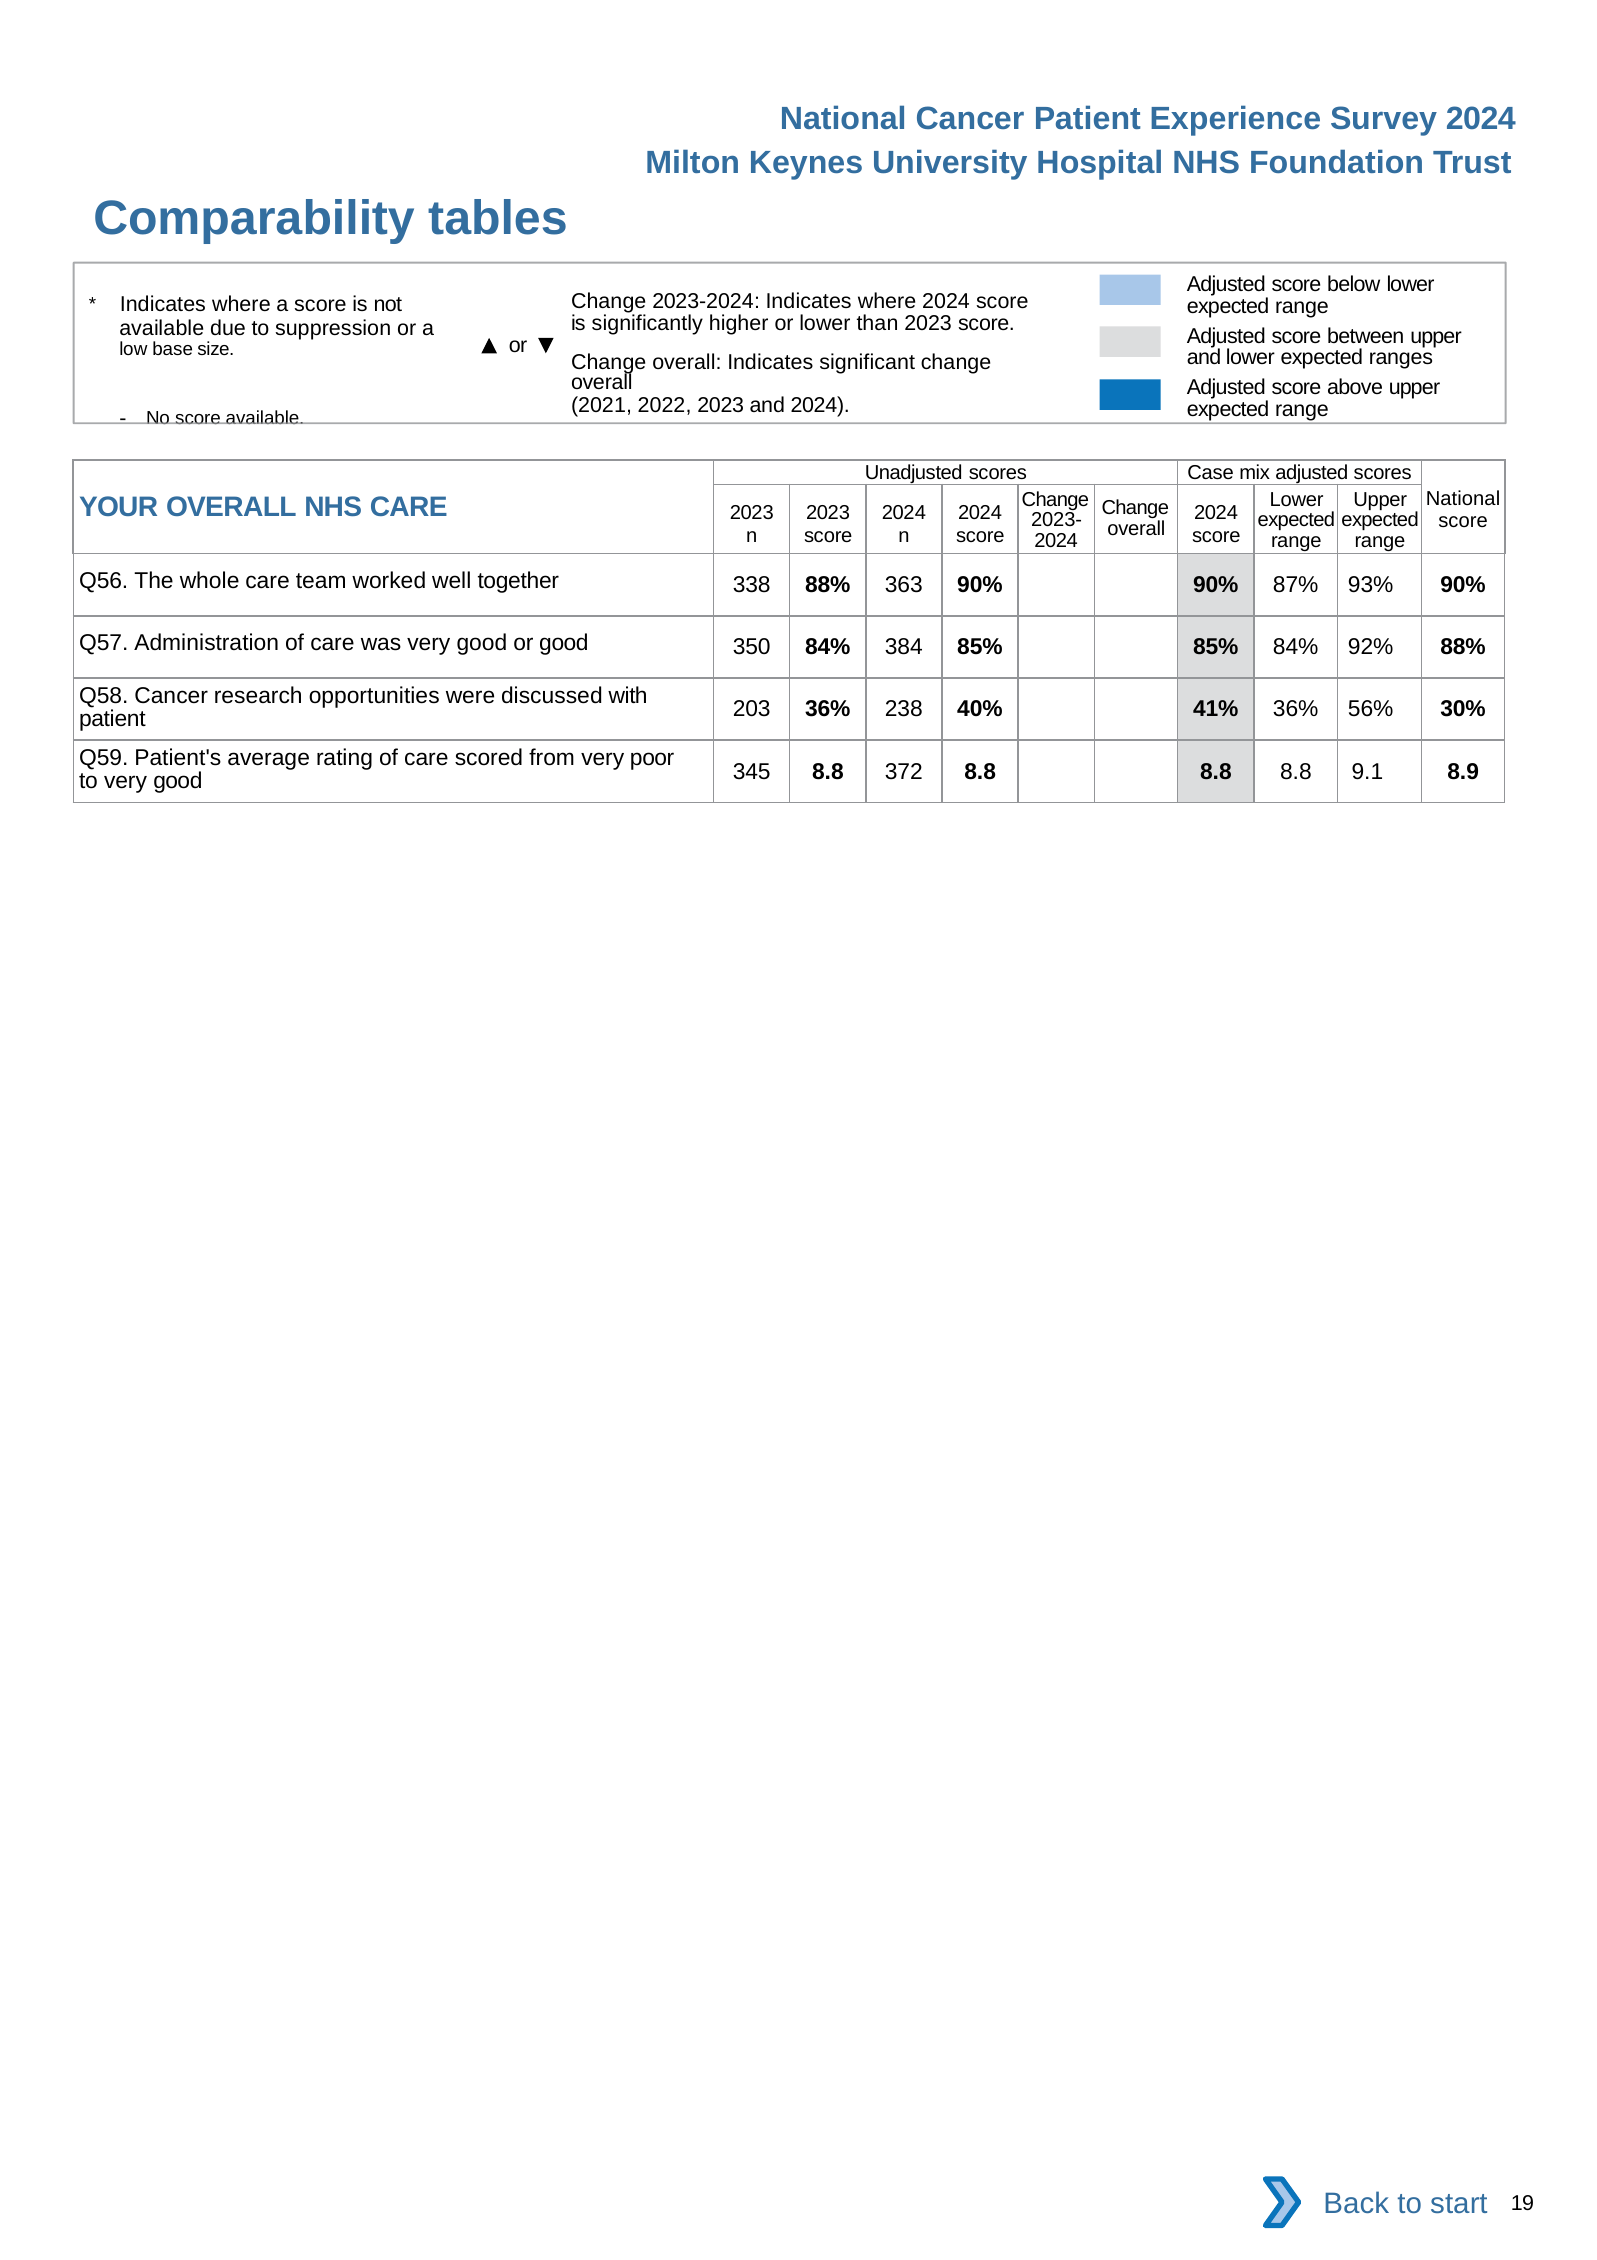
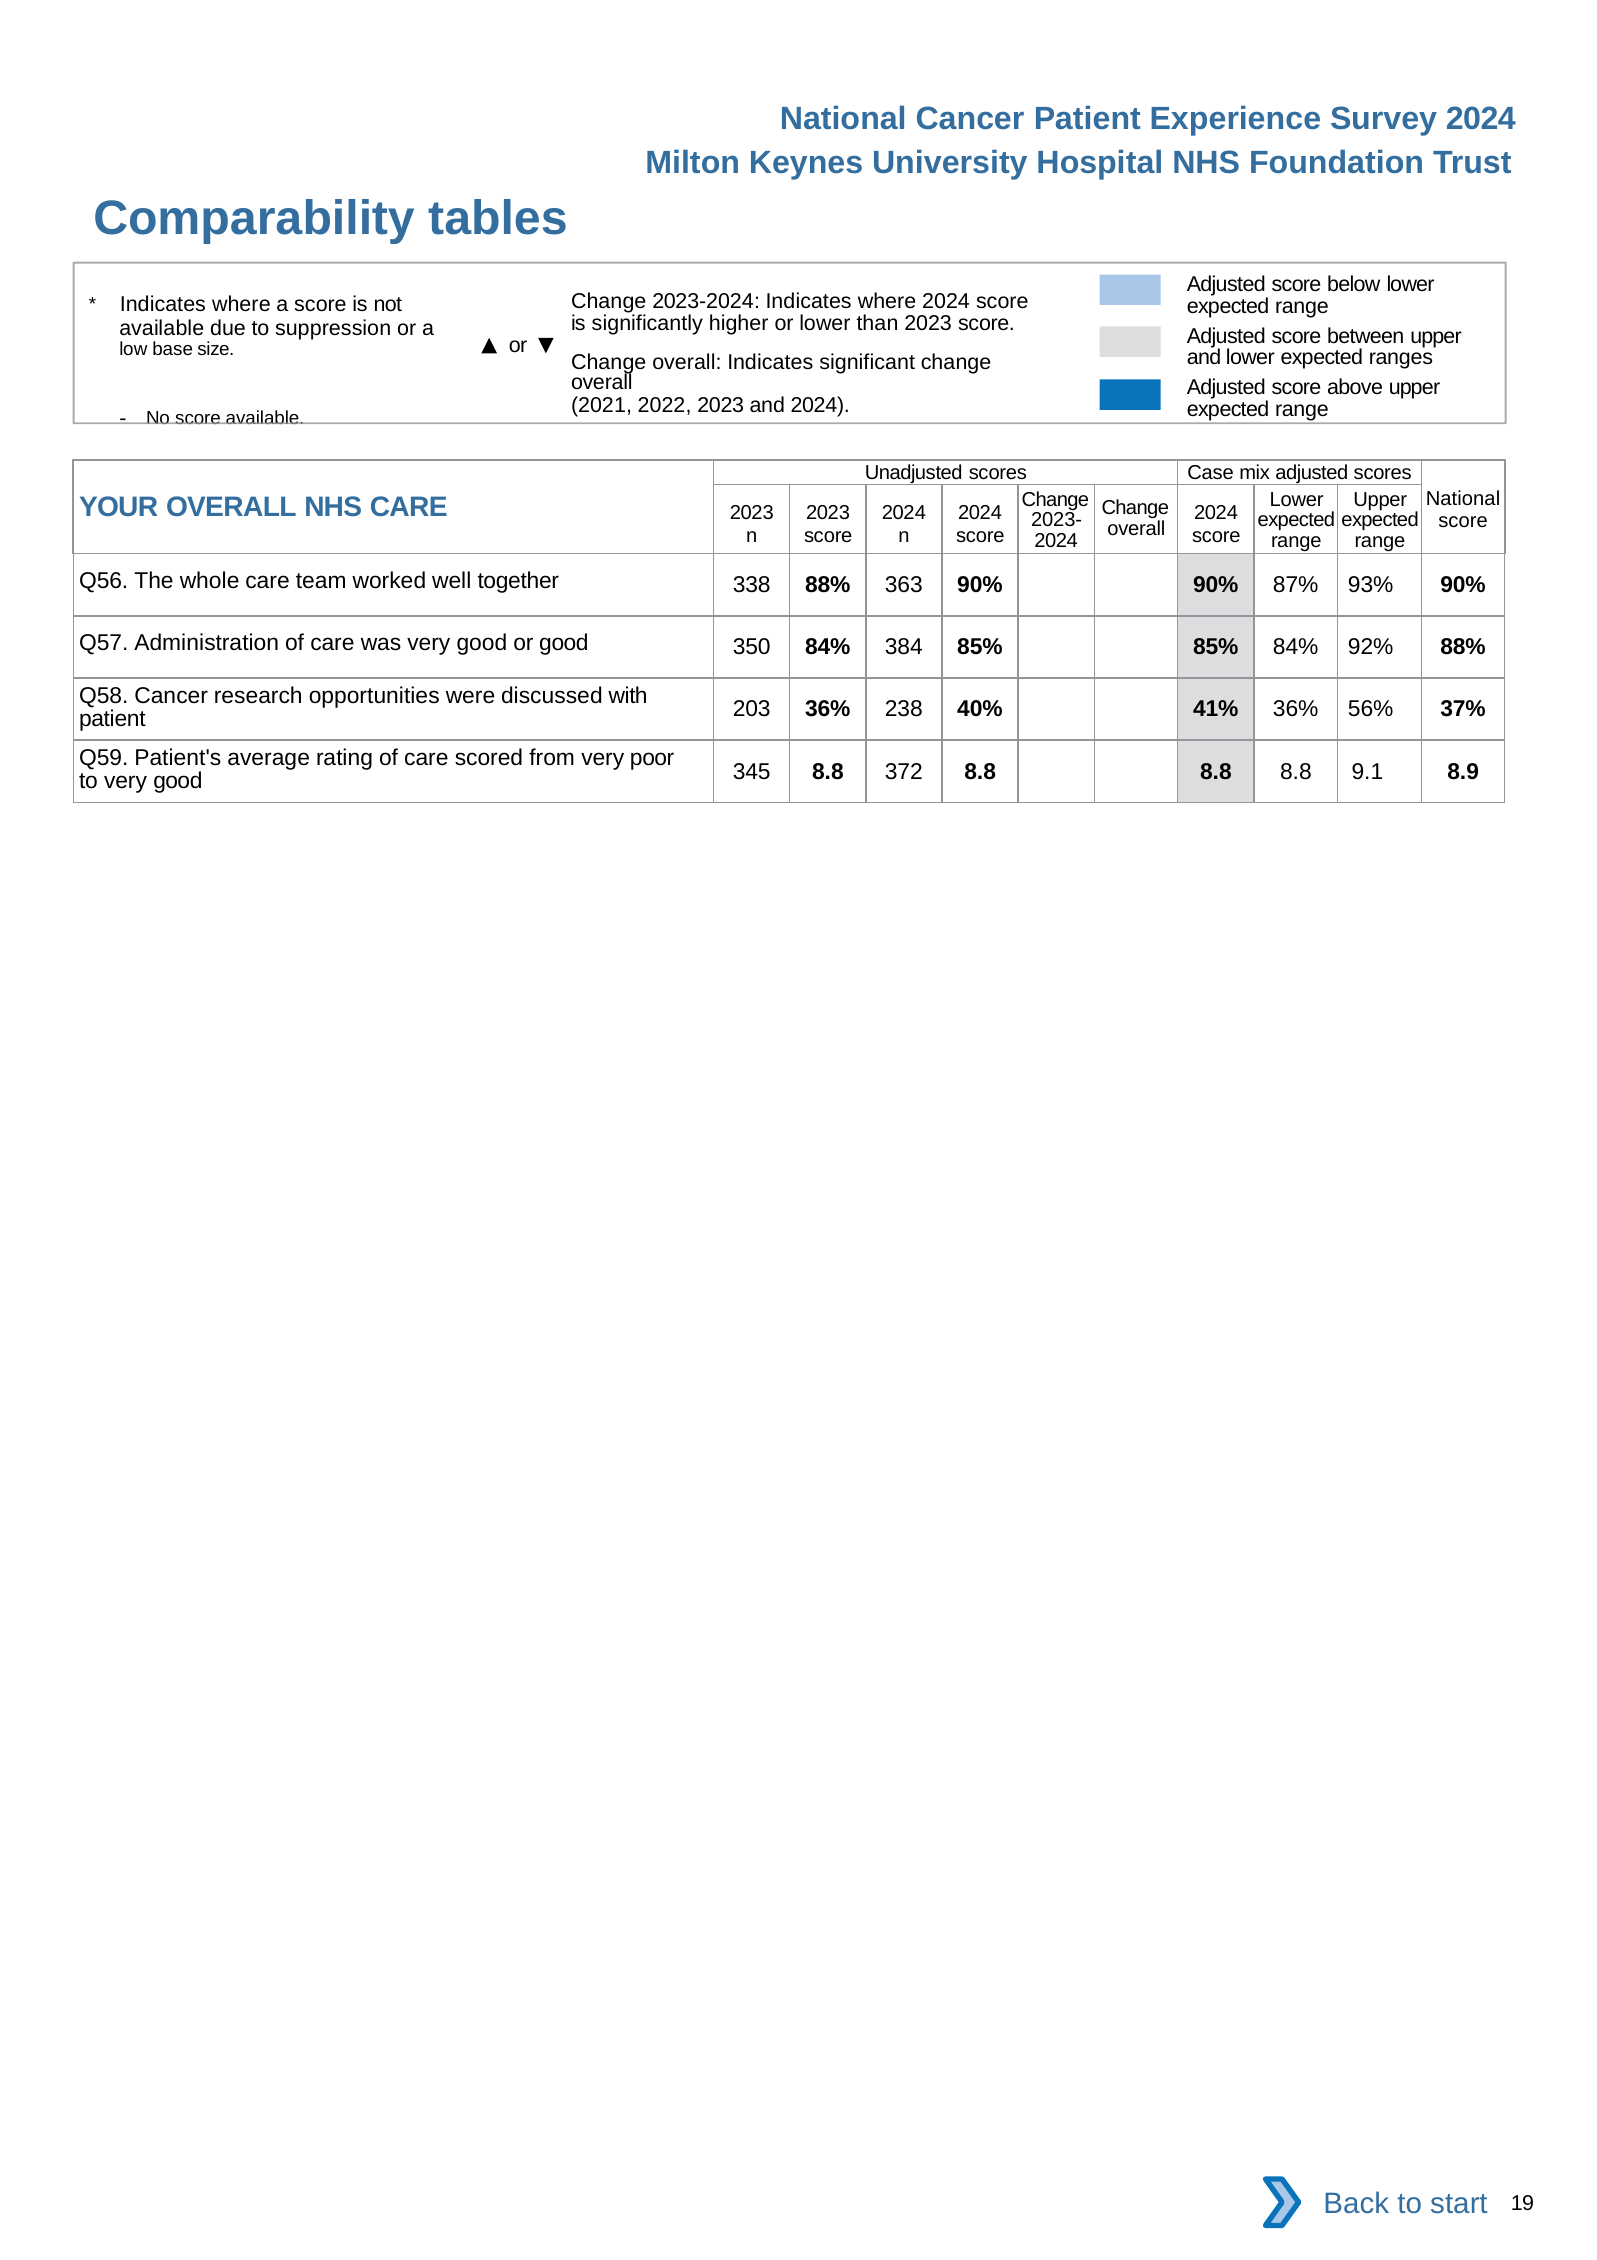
30%: 30% -> 37% (1463, 709)
